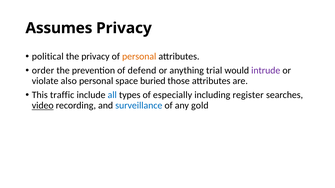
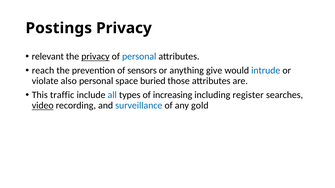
Assumes: Assumes -> Postings (59, 28)
political: political -> relevant (48, 57)
privacy underline: none -> present (95, 57)
personal colour: orange -> blue (139, 57)
order: order -> reach (43, 71)
defend: defend -> sensors (142, 71)
trial: trial -> give (214, 71)
intrude colour: purple -> blue (266, 71)
especially: especially -> increasing (173, 95)
